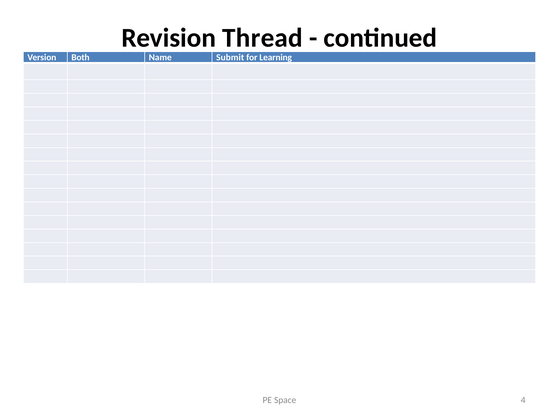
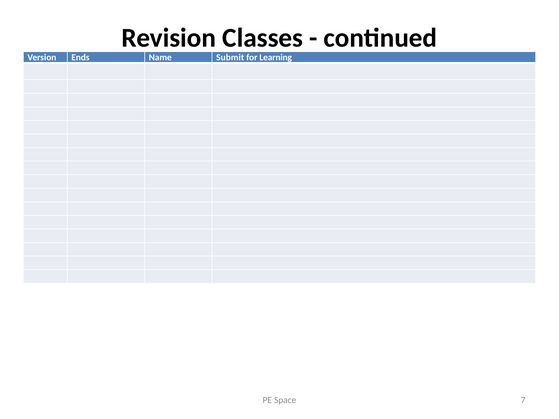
Thread: Thread -> Classes (263, 38)
Both: Both -> Ends (80, 57)
4: 4 -> 7 (523, 400)
